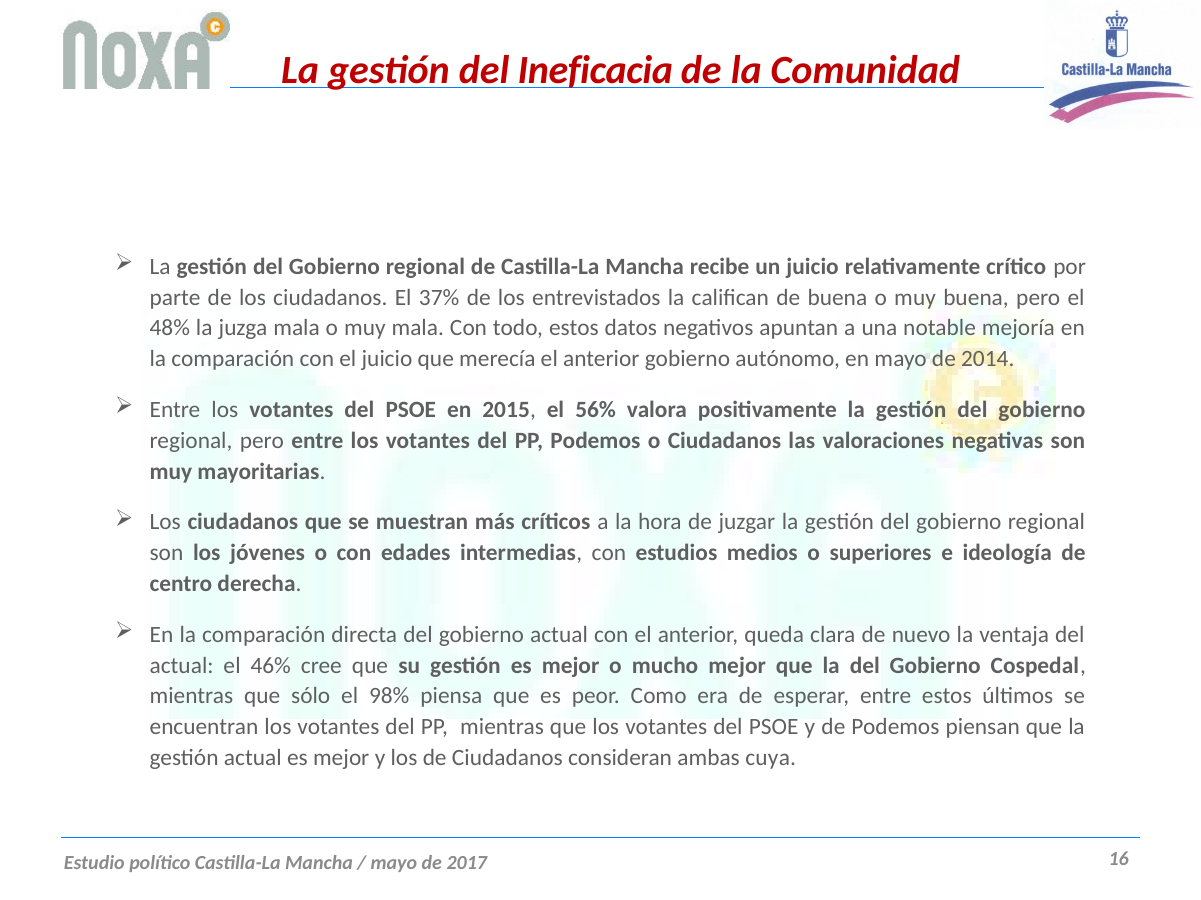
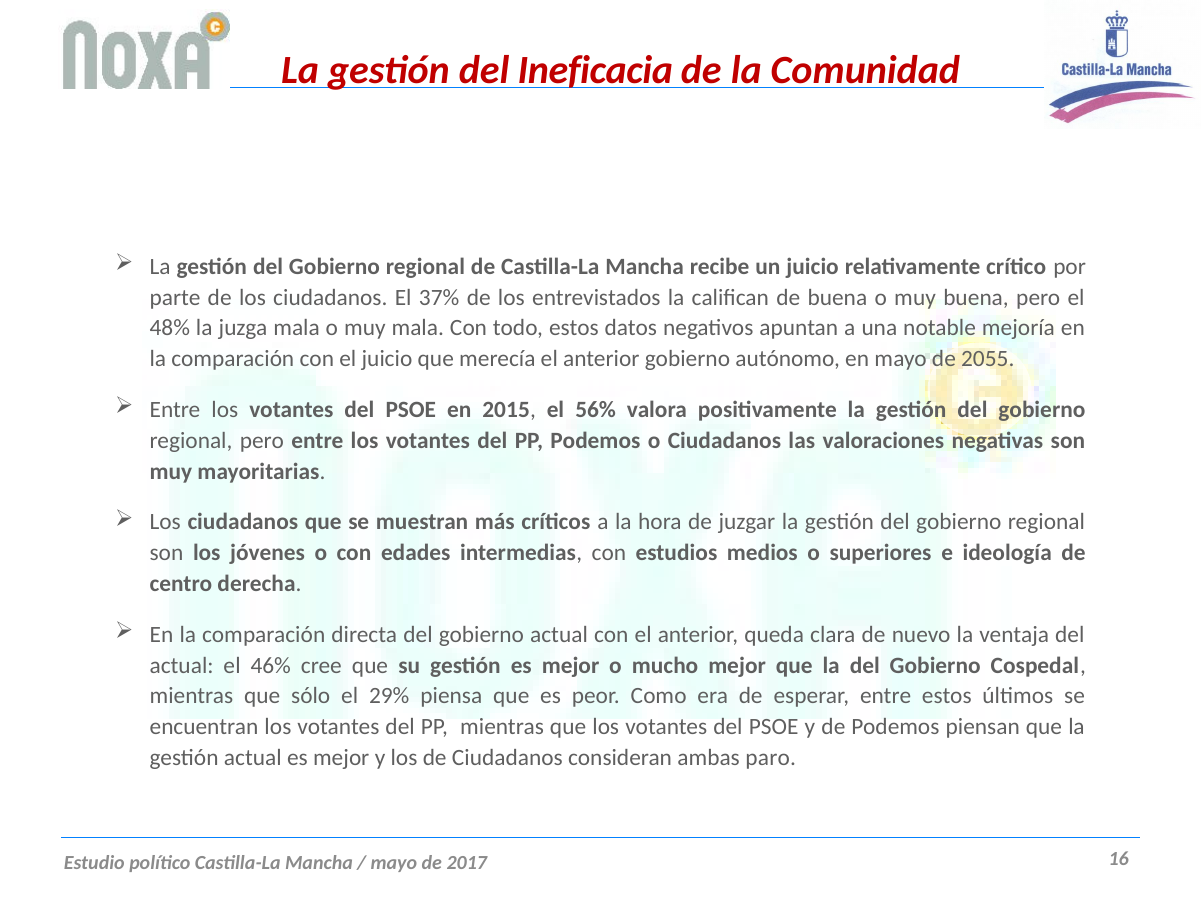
2014: 2014 -> 2055 (988, 359)
98%: 98% -> 29% (389, 697)
cuya: cuya -> paro (771, 759)
